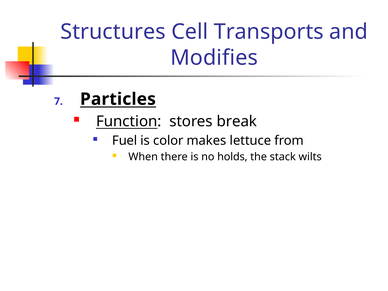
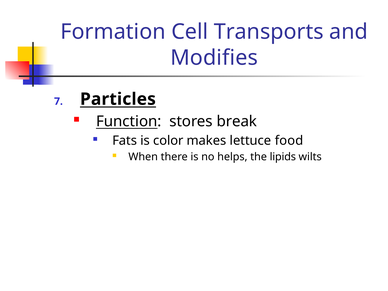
Structures: Structures -> Formation (113, 32)
Fuel: Fuel -> Fats (125, 141)
from: from -> food (289, 141)
holds: holds -> helps (232, 157)
stack: stack -> lipids (283, 157)
